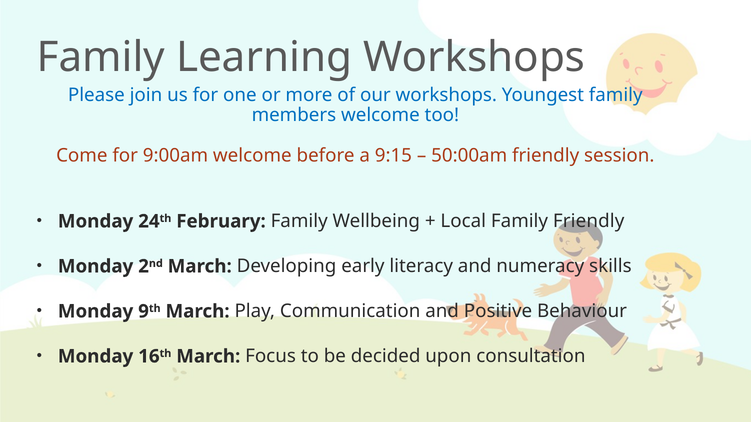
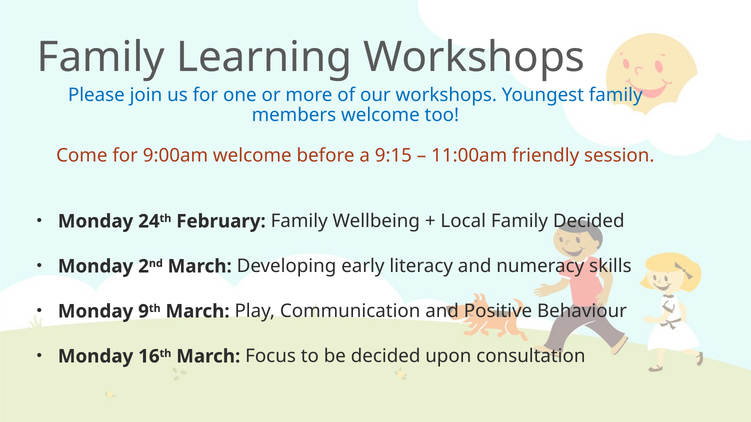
50:00am: 50:00am -> 11:00am (469, 156)
Family Friendly: Friendly -> Decided (589, 221)
